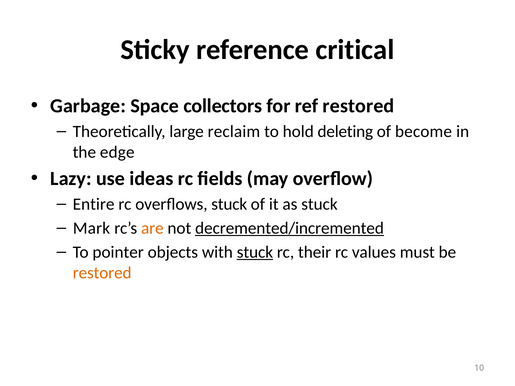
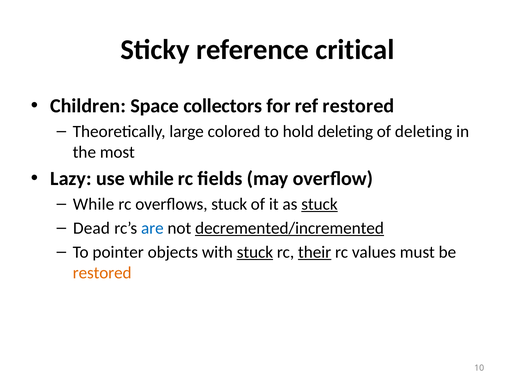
Garbage: Garbage -> Children (88, 106)
reclaim: reclaim -> colored (234, 132)
of become: become -> deleting (424, 132)
edge: edge -> most (117, 152)
use ideas: ideas -> while (152, 179)
Entire: Entire -> While (94, 204)
stuck underline: none -> present (319, 204)
Mark: Mark -> Dead (91, 228)
are colour: orange -> blue (152, 228)
their underline: none -> present (315, 252)
